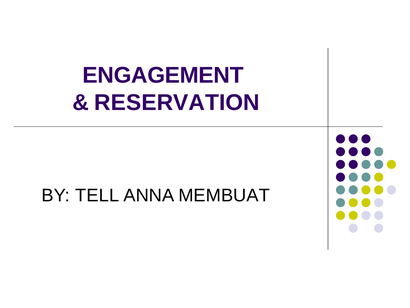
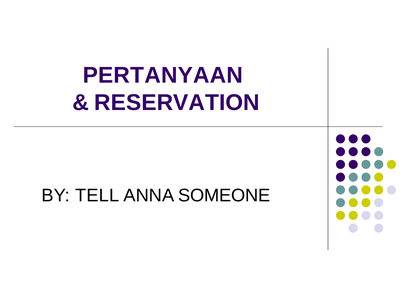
ENGAGEMENT: ENGAGEMENT -> PERTANYAAN (163, 75)
MEMBUAT: MEMBUAT -> SOMEONE (224, 195)
